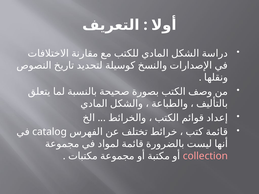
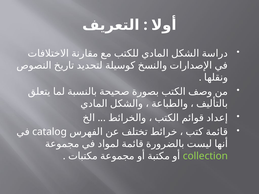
collection colour: pink -> light green (205, 156)
